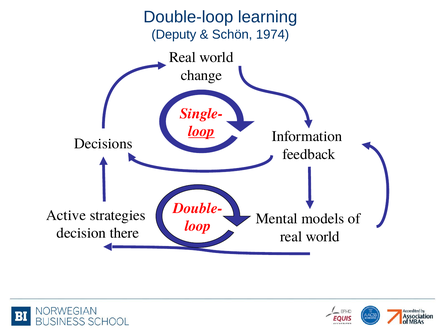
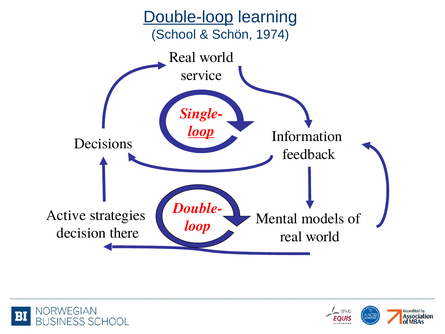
Double-loop underline: none -> present (188, 17)
Deputy: Deputy -> School (174, 34)
change: change -> service (201, 75)
